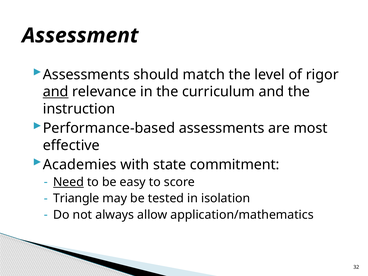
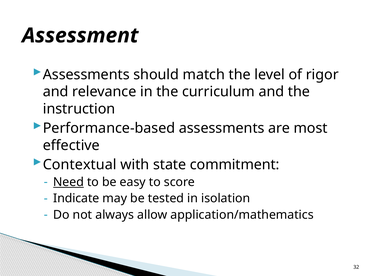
and underline: present -> none (56, 92)
Academies: Academies -> Contextual (80, 165)
Triangle: Triangle -> Indicate (76, 198)
